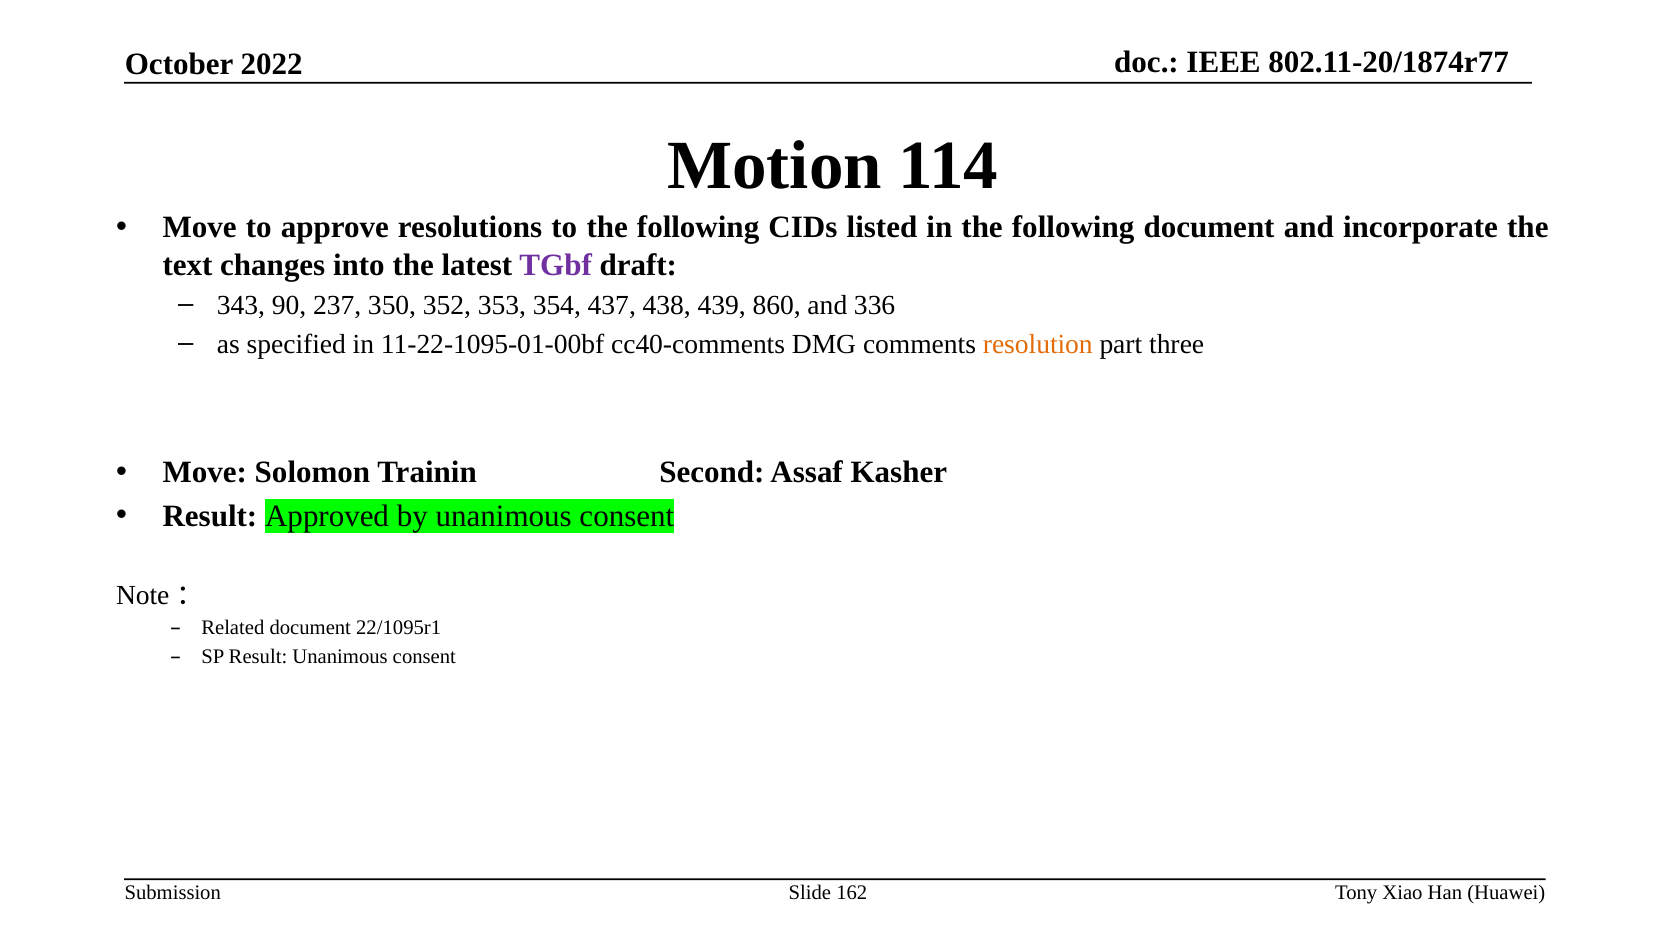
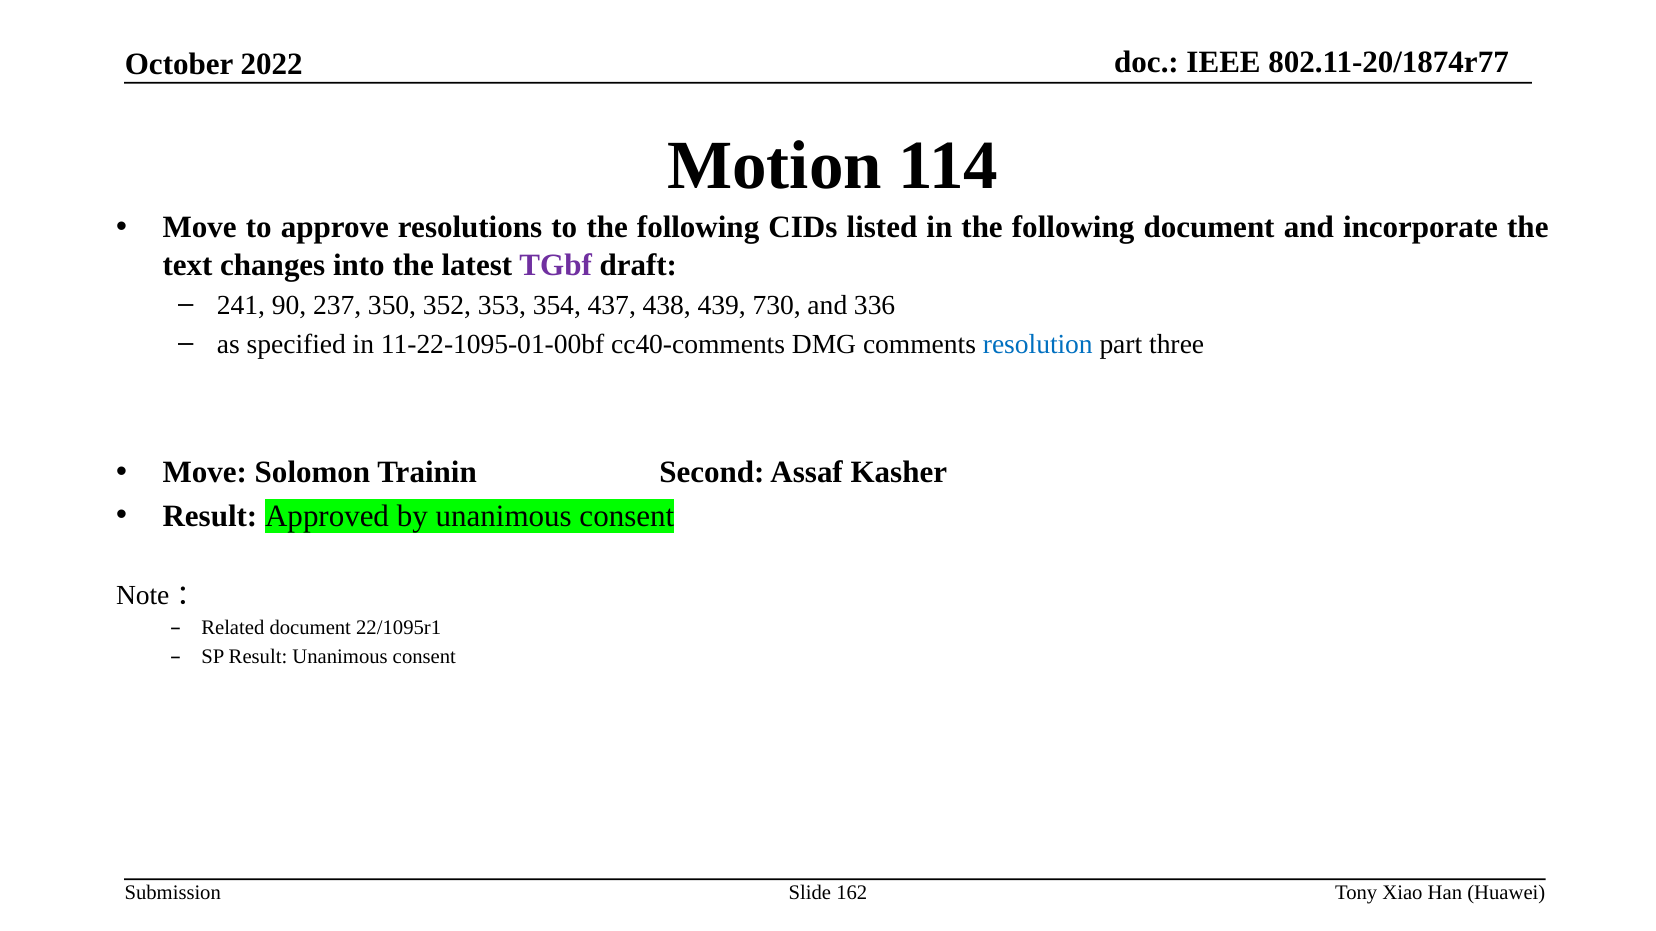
343: 343 -> 241 (241, 306)
860: 860 -> 730 (777, 306)
resolution colour: orange -> blue (1038, 344)
